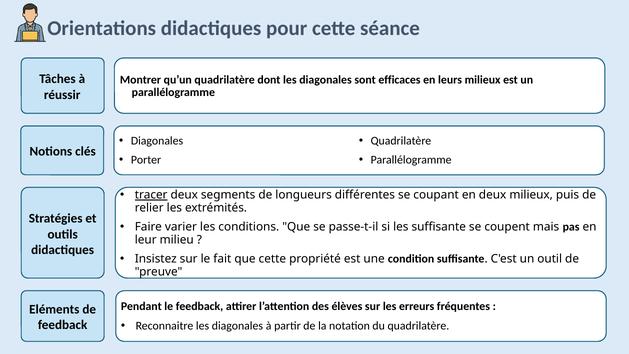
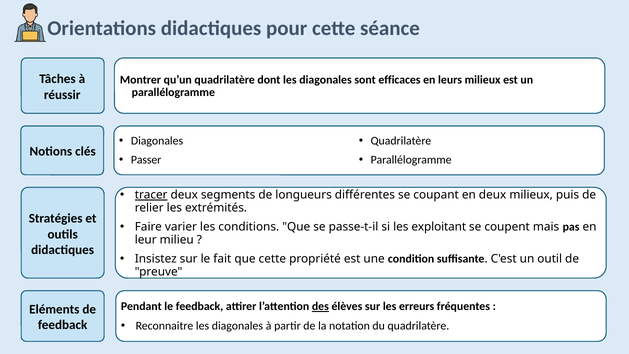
Porter: Porter -> Passer (146, 160)
les suffisante: suffisante -> exploitant (439, 227)
des underline: none -> present (320, 306)
